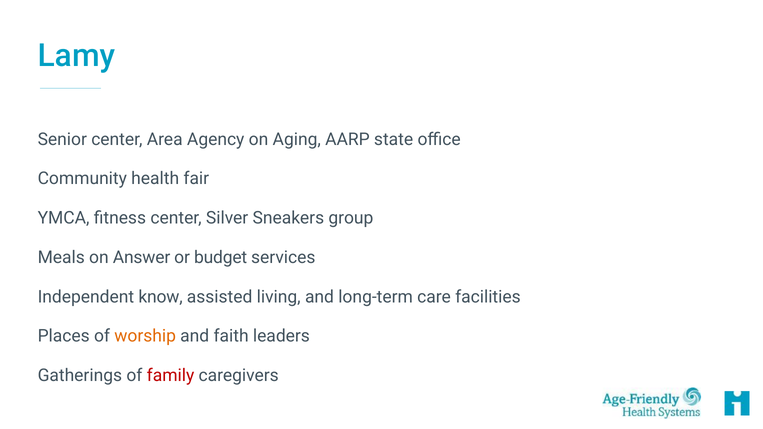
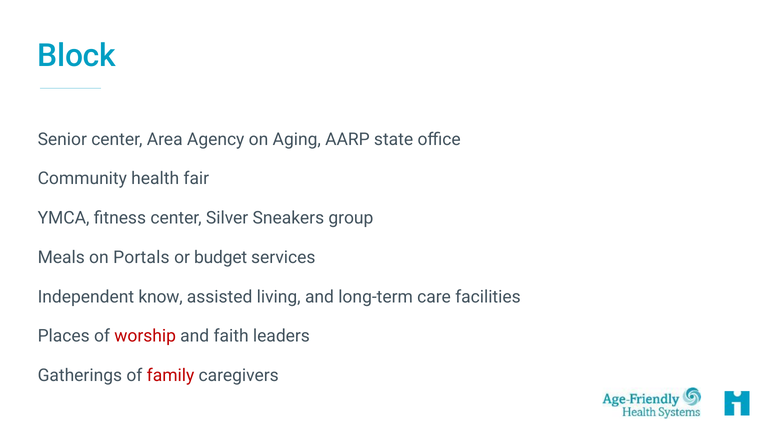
Lamy: Lamy -> Block (77, 56)
Answer: Answer -> Portals (141, 258)
worship colour: orange -> red (145, 336)
